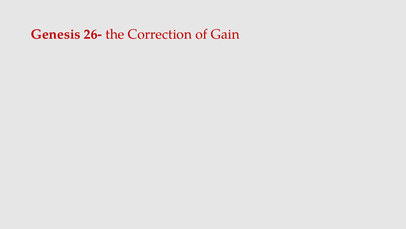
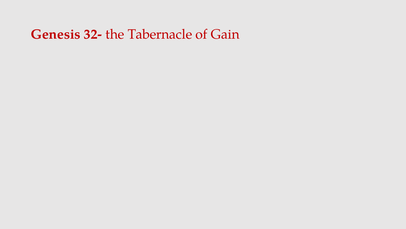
26-: 26- -> 32- (93, 34)
Correction: Correction -> Tabernacle (160, 34)
